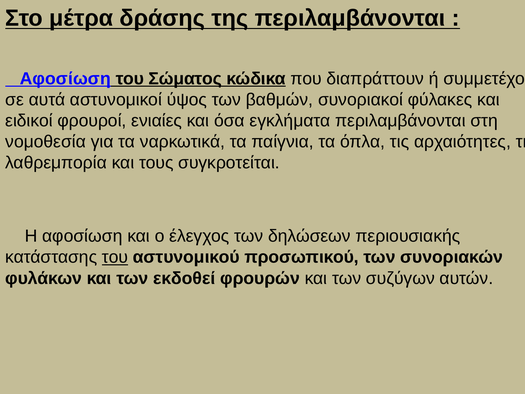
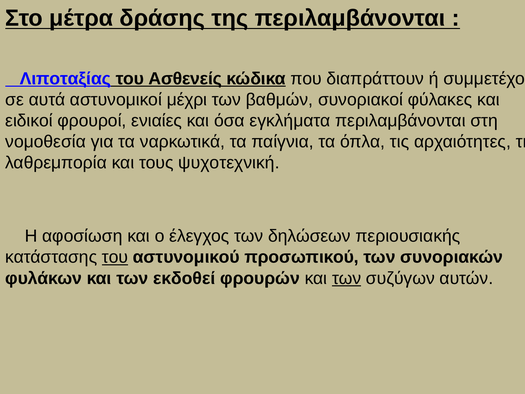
Αφοσίωση: Αφοσίωση -> Λιποταξίας (65, 79)
Σώματος: Σώματος -> Ασθενείς (185, 79)
ύψος: ύψος -> μέχρι (187, 100)
συγκροτείται: συγκροτείται -> ψυχοτεχνική (229, 163)
των underline: none -> present (347, 278)
